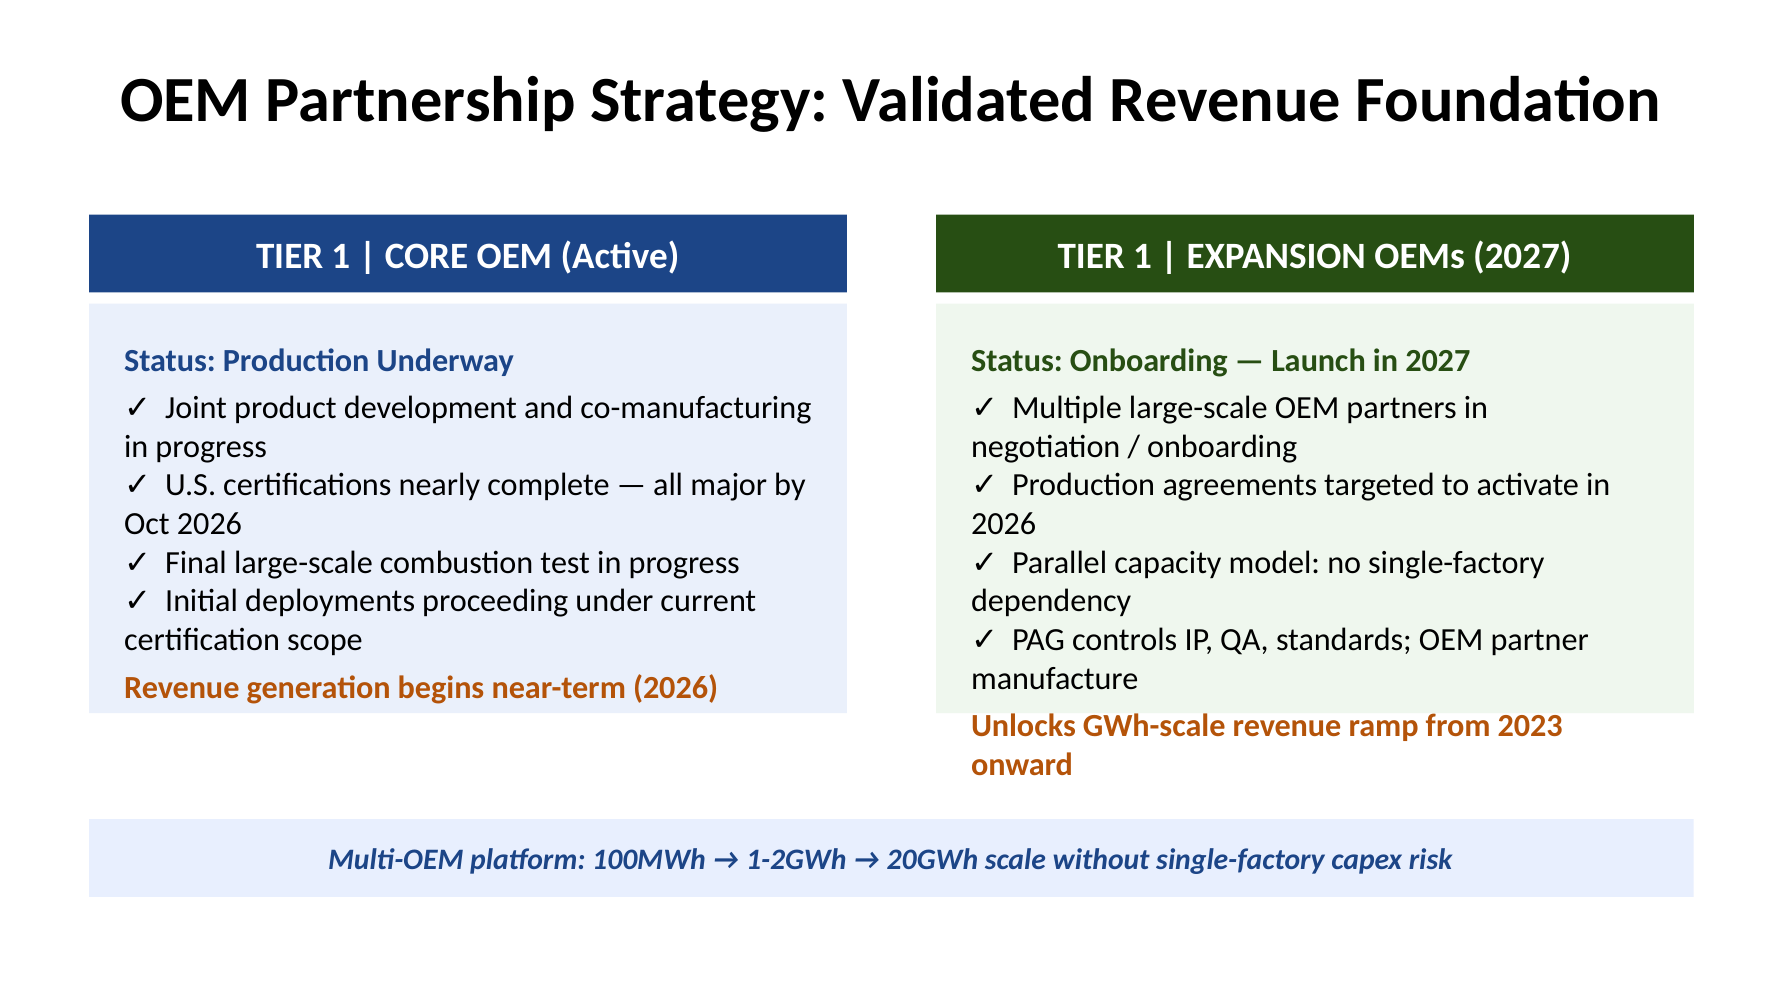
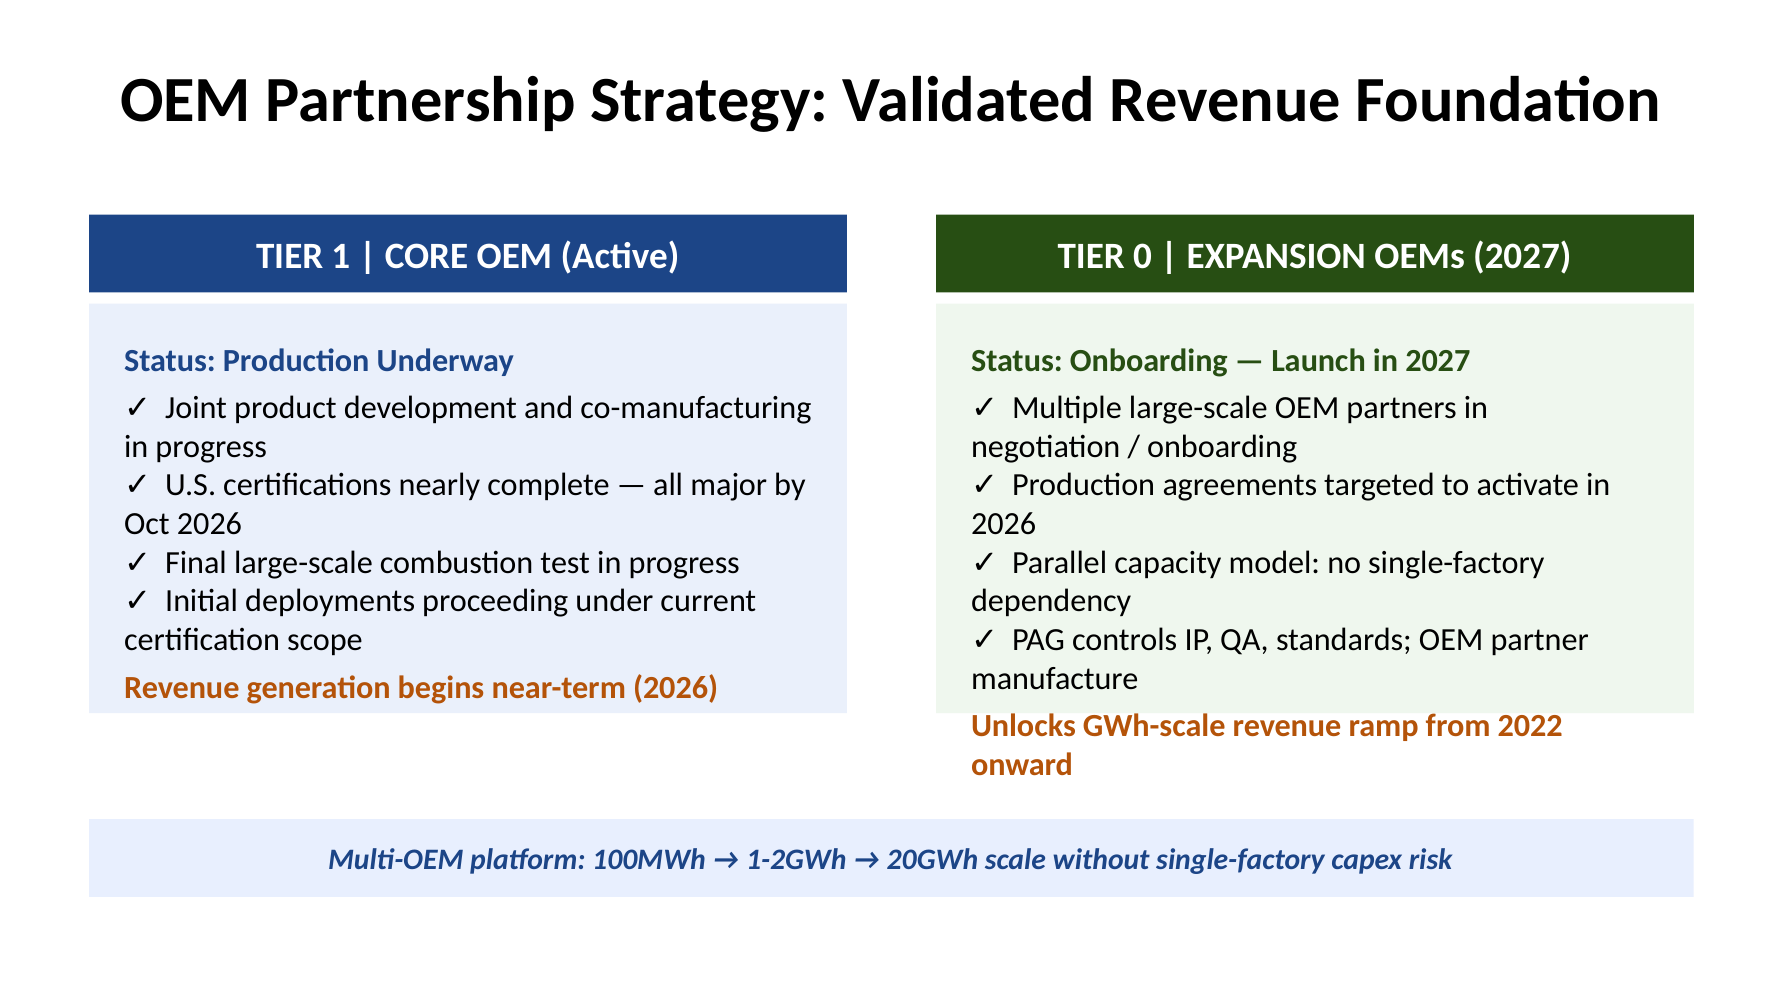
1: 1 -> 0 (1143, 256)
2023: 2023 -> 2022 (1530, 726)
